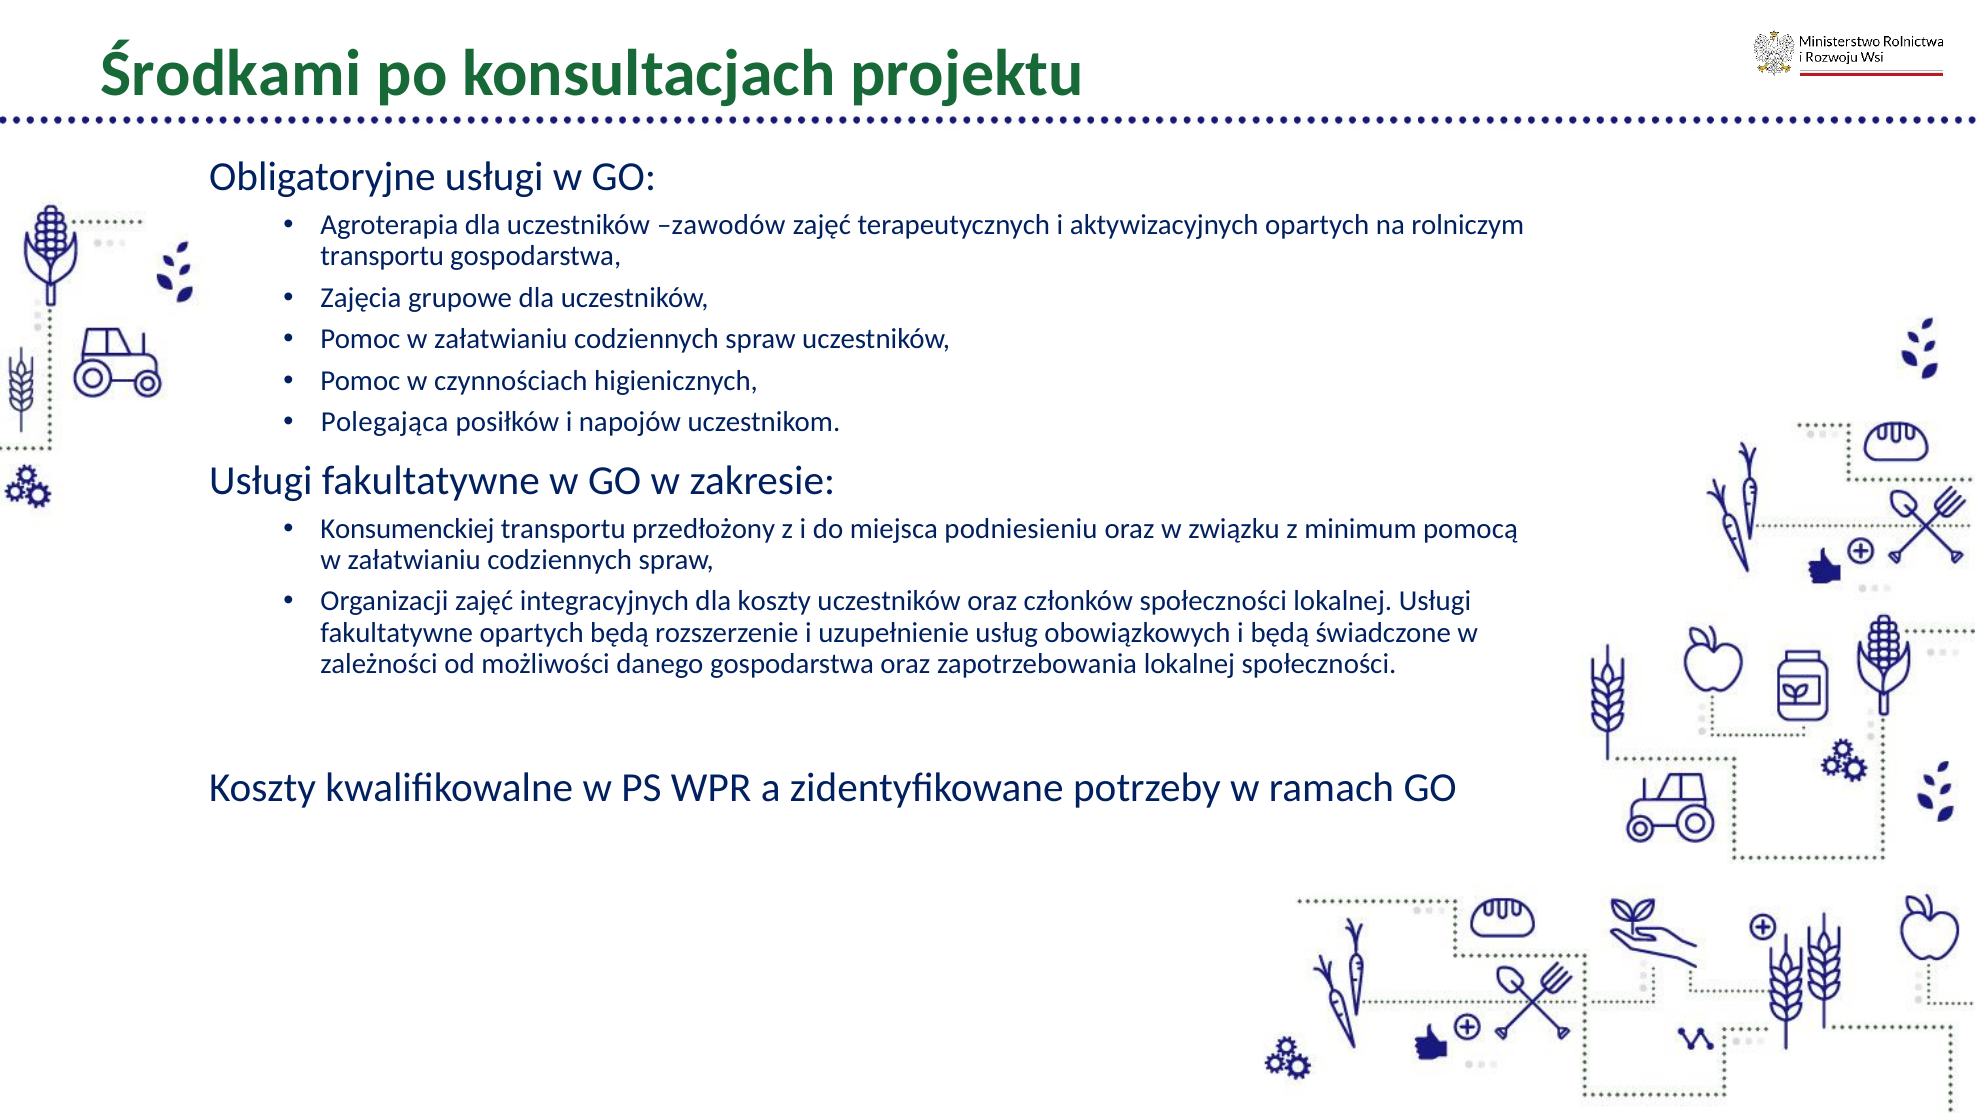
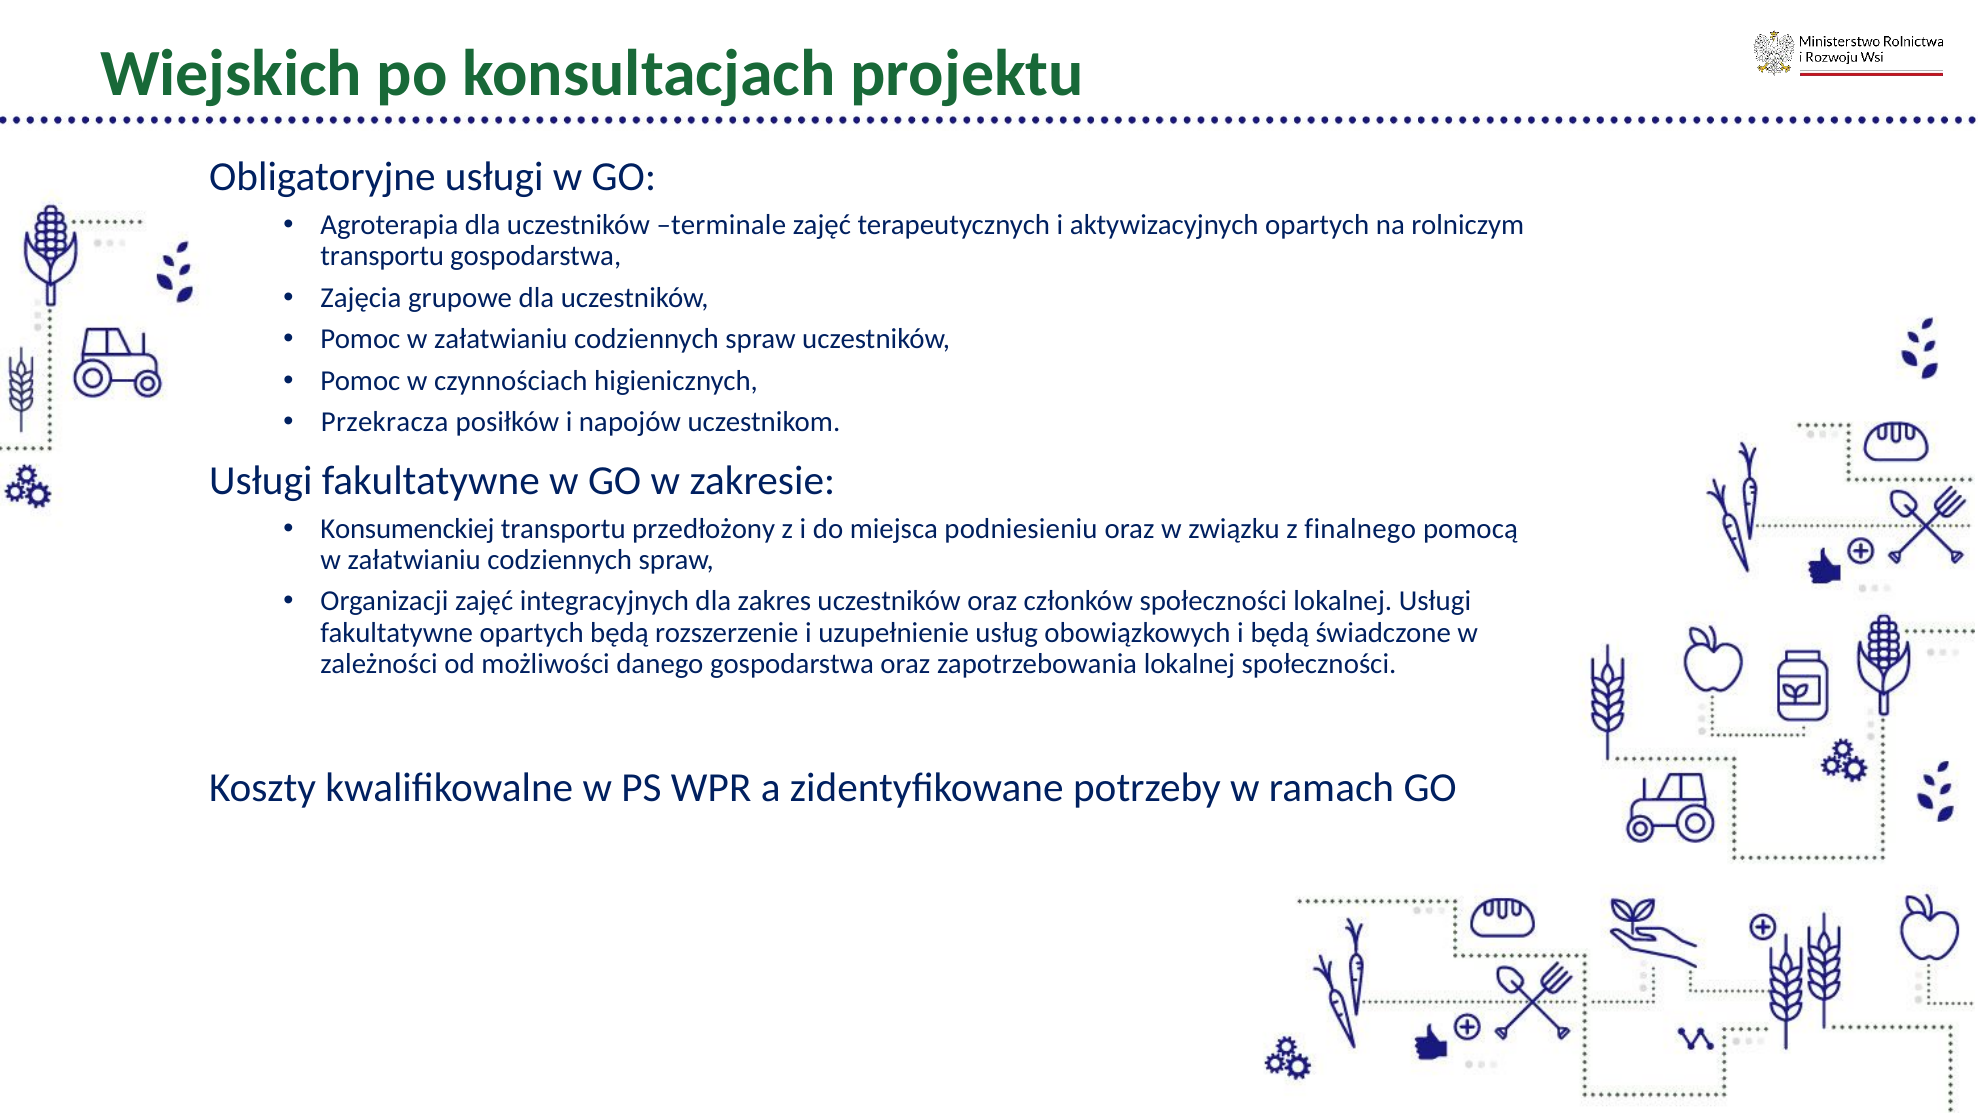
Środkami: Środkami -> Wiejskich (231, 74)
zawodów: zawodów -> terminale (721, 225)
Polegająca: Polegająca -> Przekracza (385, 422)
minimum: minimum -> finalnego (1360, 529)
dla koszty: koszty -> zakres (774, 601)
